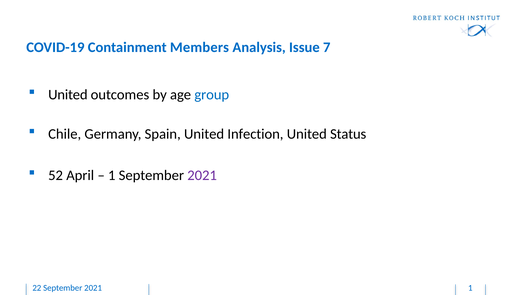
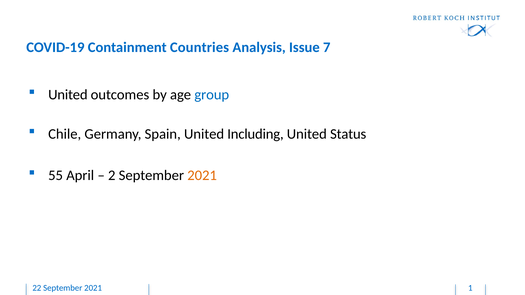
Members: Members -> Countries (199, 47)
Infection: Infection -> Including (255, 134)
52: 52 -> 55 (56, 176)
1: 1 -> 2 (112, 176)
2021 colour: purple -> orange (202, 176)
